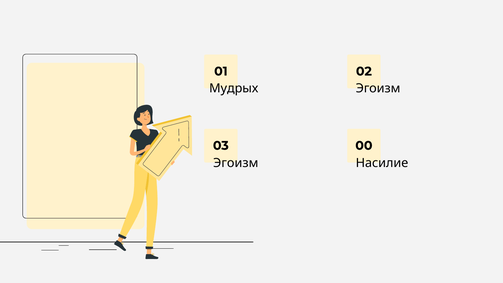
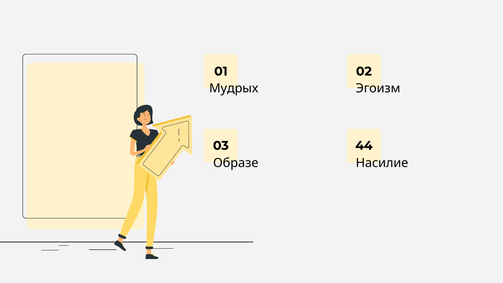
00: 00 -> 44 (364, 146)
Эгоизм: Эгоизм -> Образе (236, 163)
